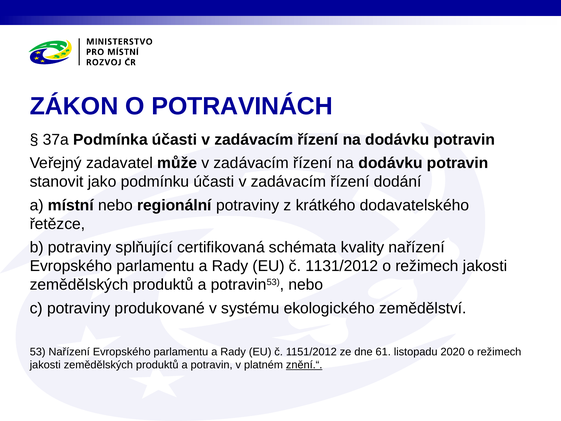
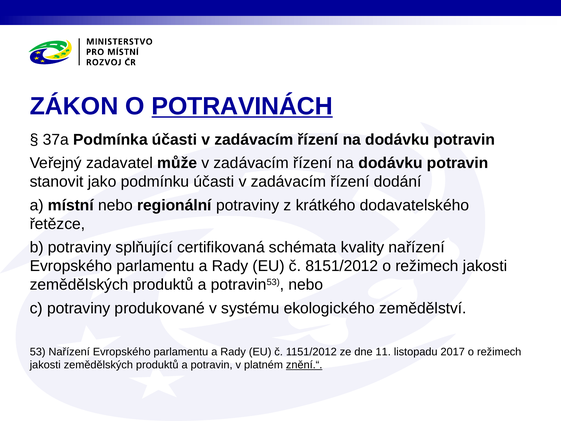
POTRAVINÁCH underline: none -> present (242, 106)
1131/2012: 1131/2012 -> 8151/2012 (342, 266)
61: 61 -> 11 (383, 352)
2020: 2020 -> 2017 (453, 352)
